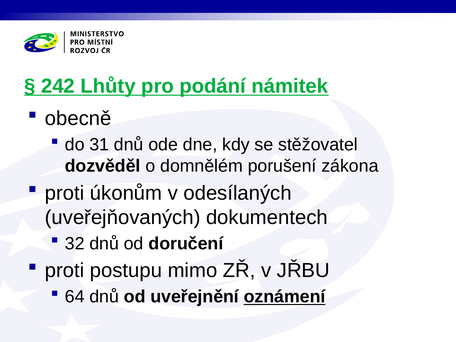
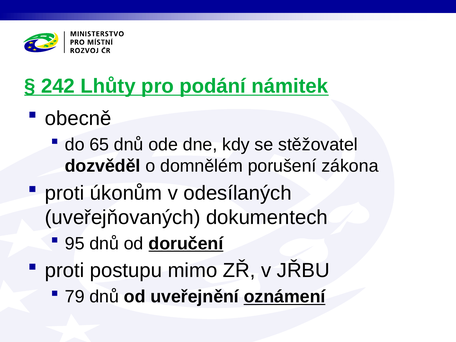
31: 31 -> 65 (99, 145)
32: 32 -> 95 (75, 244)
doručení underline: none -> present (186, 244)
64: 64 -> 79 (75, 297)
